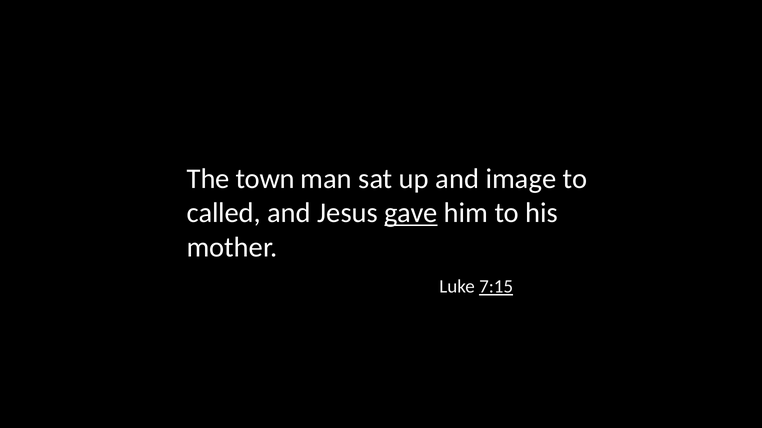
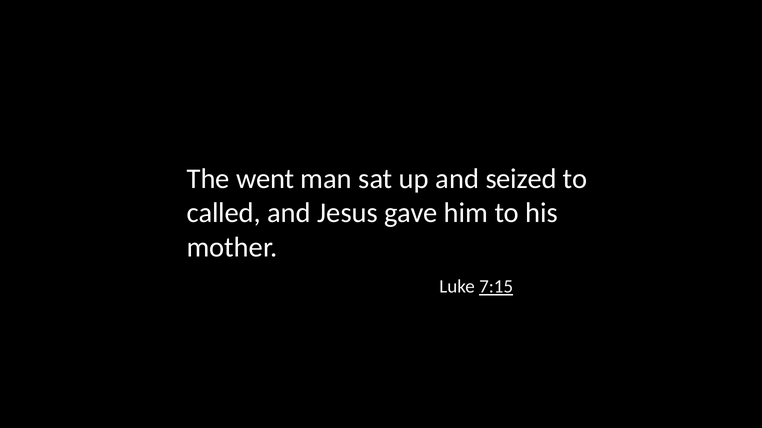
town: town -> went (265, 179)
image: image -> seized (521, 179)
gave underline: present -> none (411, 213)
